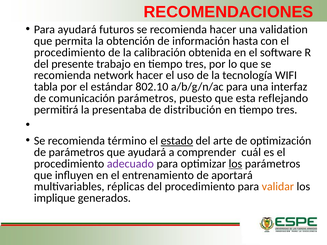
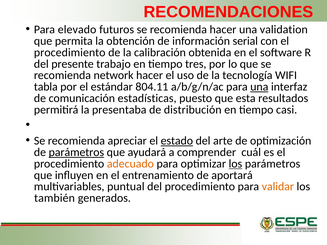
Para ayudará: ayudará -> elevado (77, 30)
hasta: hasta -> serial (245, 41)
802.10: 802.10 -> 804.11 (152, 87)
una underline: none -> present (259, 87)
comunicación parámetros: parámetros -> estadísticas (147, 98)
reflejando: reflejando -> resultados (283, 98)
tres: tres -> casi (287, 110)
término: término -> apreciar (127, 141)
parámetros underline: none -> present (76, 152)
adecuado colour: purple -> orange (130, 164)
réplicas: réplicas -> puntual (126, 187)
implique: implique -> también (54, 198)
